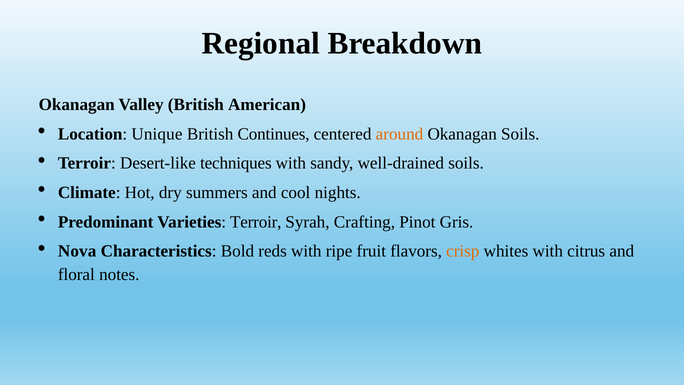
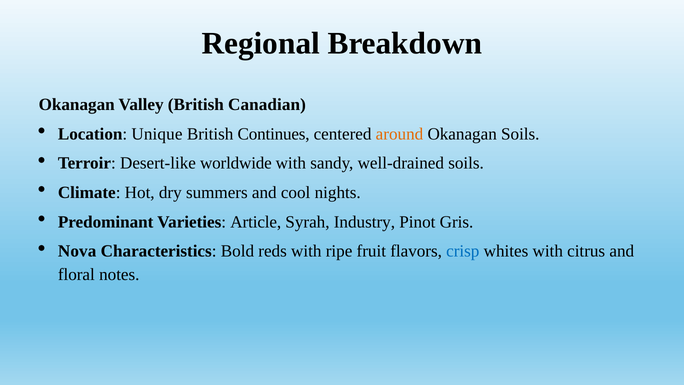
American: American -> Canadian (267, 105)
techniques: techniques -> worldwide (236, 163)
Varieties Terroir: Terroir -> Article (256, 222)
Crafting: Crafting -> Industry (364, 222)
crisp colour: orange -> blue (463, 251)
